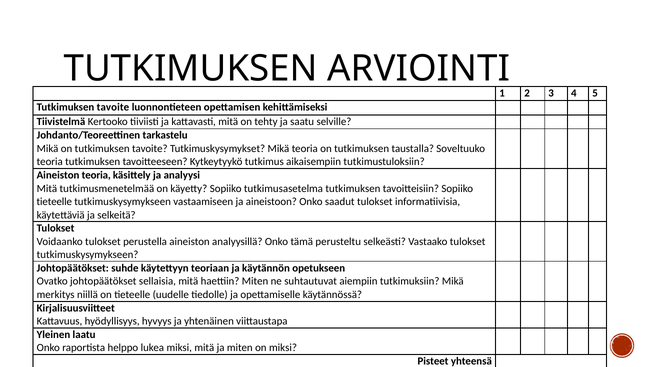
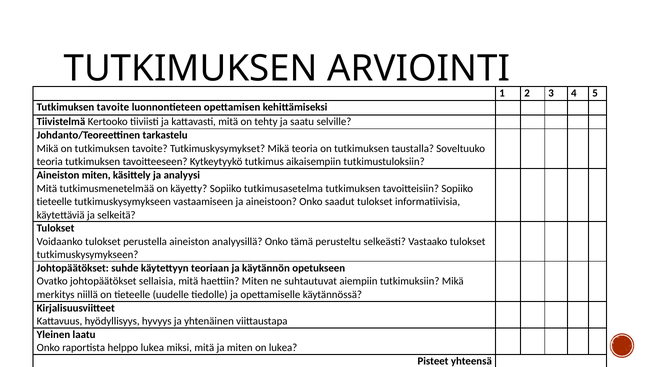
Aineiston teoria: teoria -> miten (96, 175)
on miksi: miksi -> lukea (283, 348)
